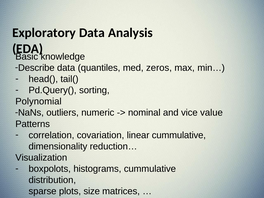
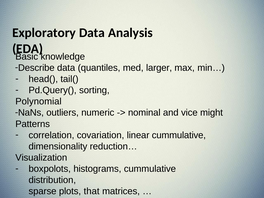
zeros: zeros -> larger (159, 68)
value: value -> might (212, 113)
size: size -> that (92, 191)
